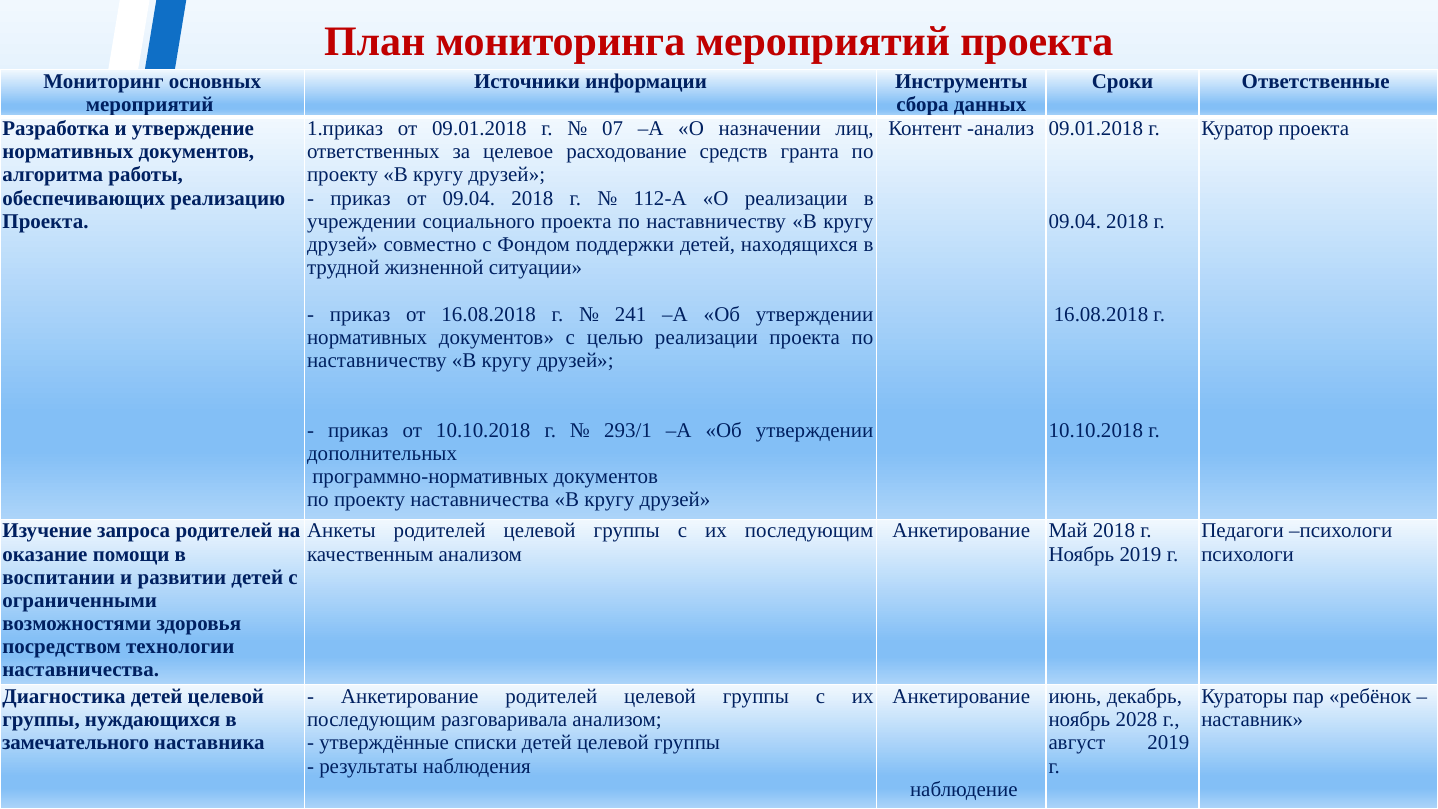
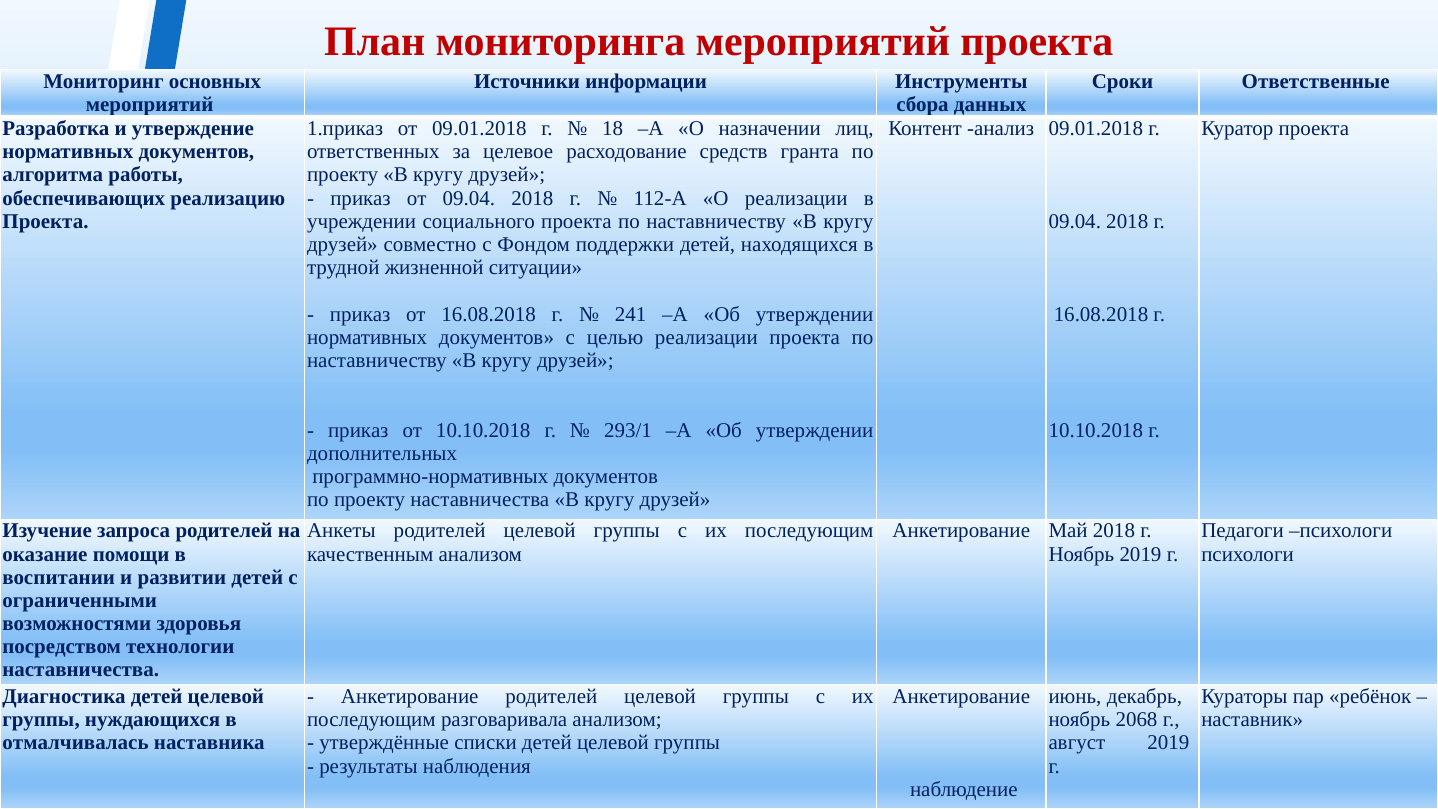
07: 07 -> 18 (613, 129)
2028: 2028 -> 2068 (1137, 720)
замечательного: замечательного -> отмалчивалась (76, 743)
